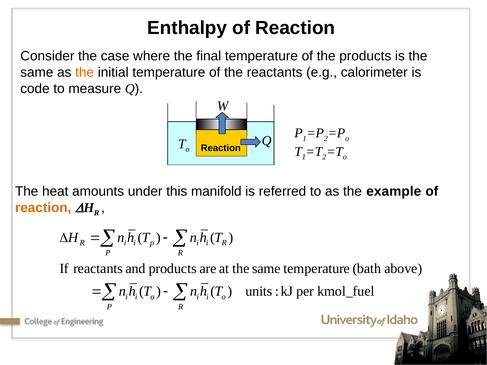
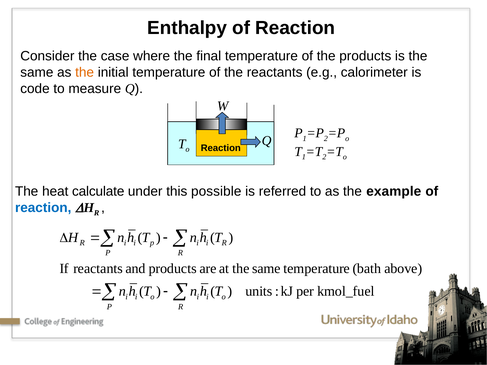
amounts: amounts -> calculate (98, 191)
manifold: manifold -> possible (216, 191)
reaction colour: orange -> blue (43, 208)
